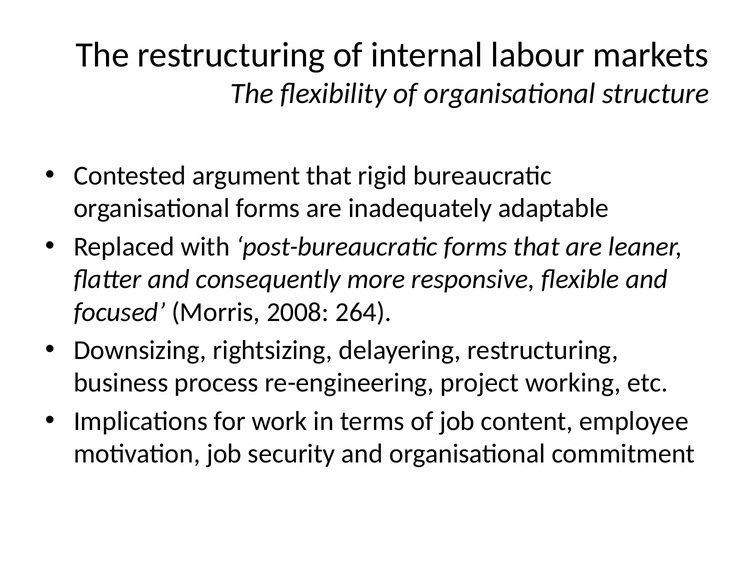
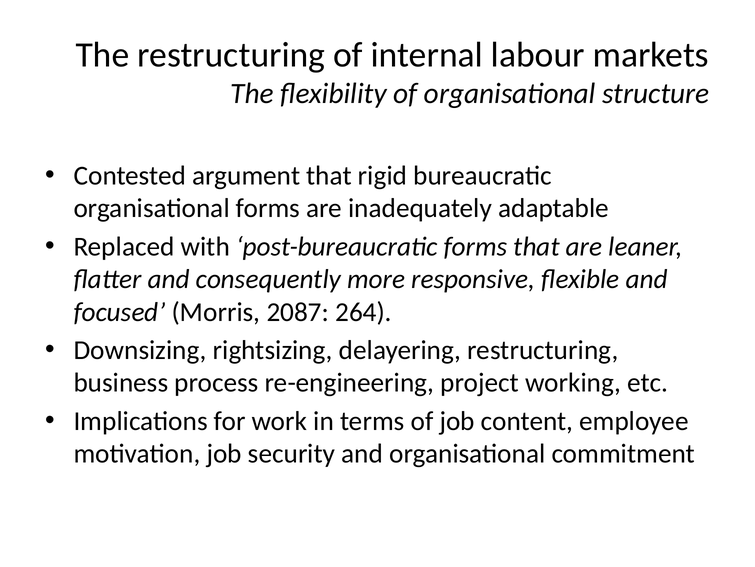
2008: 2008 -> 2087 (298, 312)
